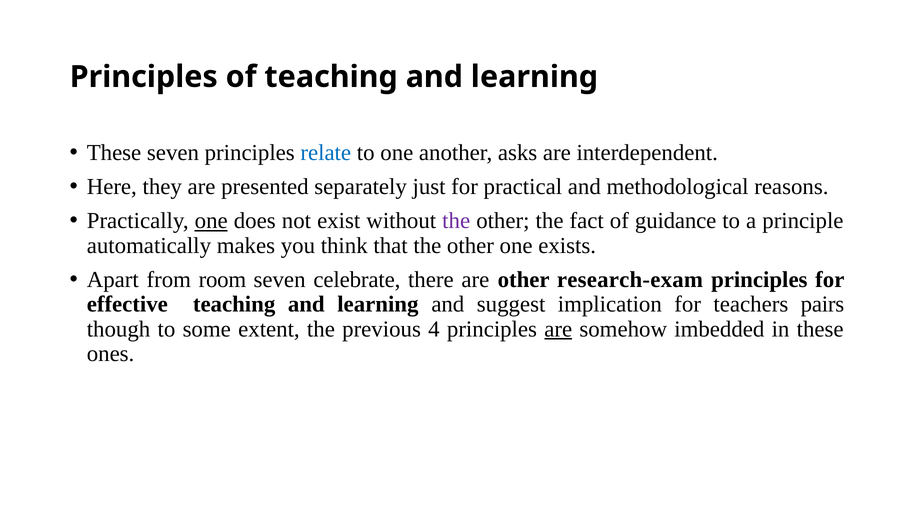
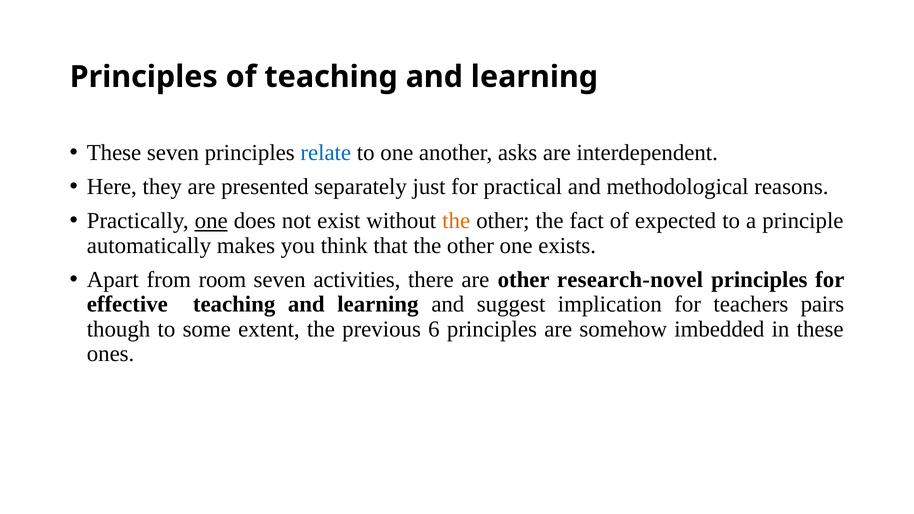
the colour: purple -> orange (456, 221)
guidance: guidance -> expected (676, 221)
celebrate: celebrate -> activities (357, 280)
research-exam: research-exam -> research-novel (630, 280)
4: 4 -> 6 (434, 329)
are underline: present -> none (558, 329)
